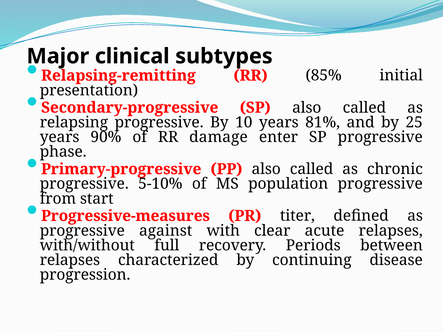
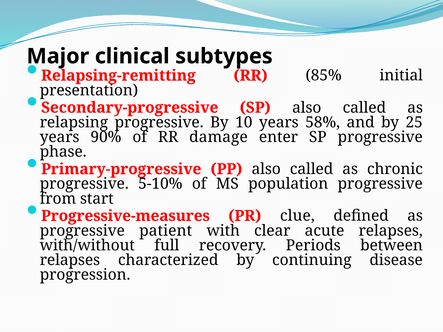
81%: 81% -> 58% (323, 122)
titer: titer -> clue (297, 216)
against: against -> patient (166, 231)
